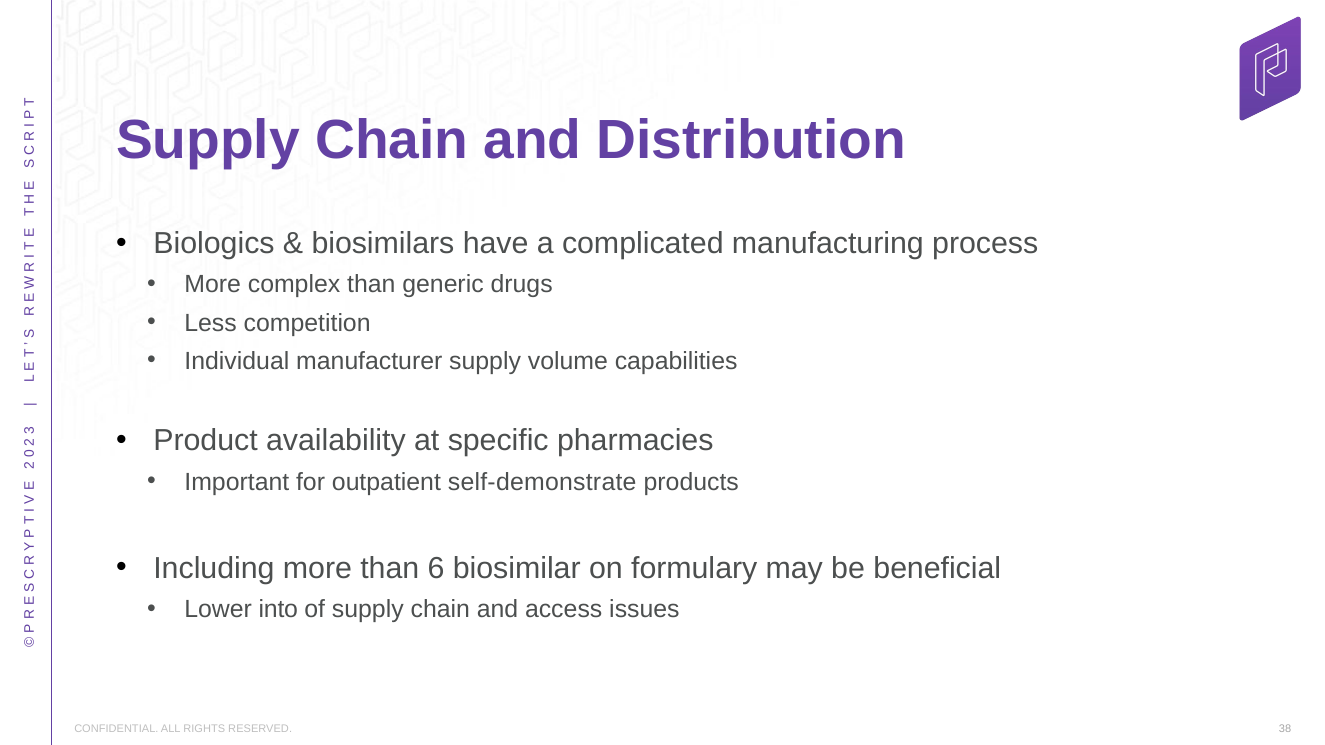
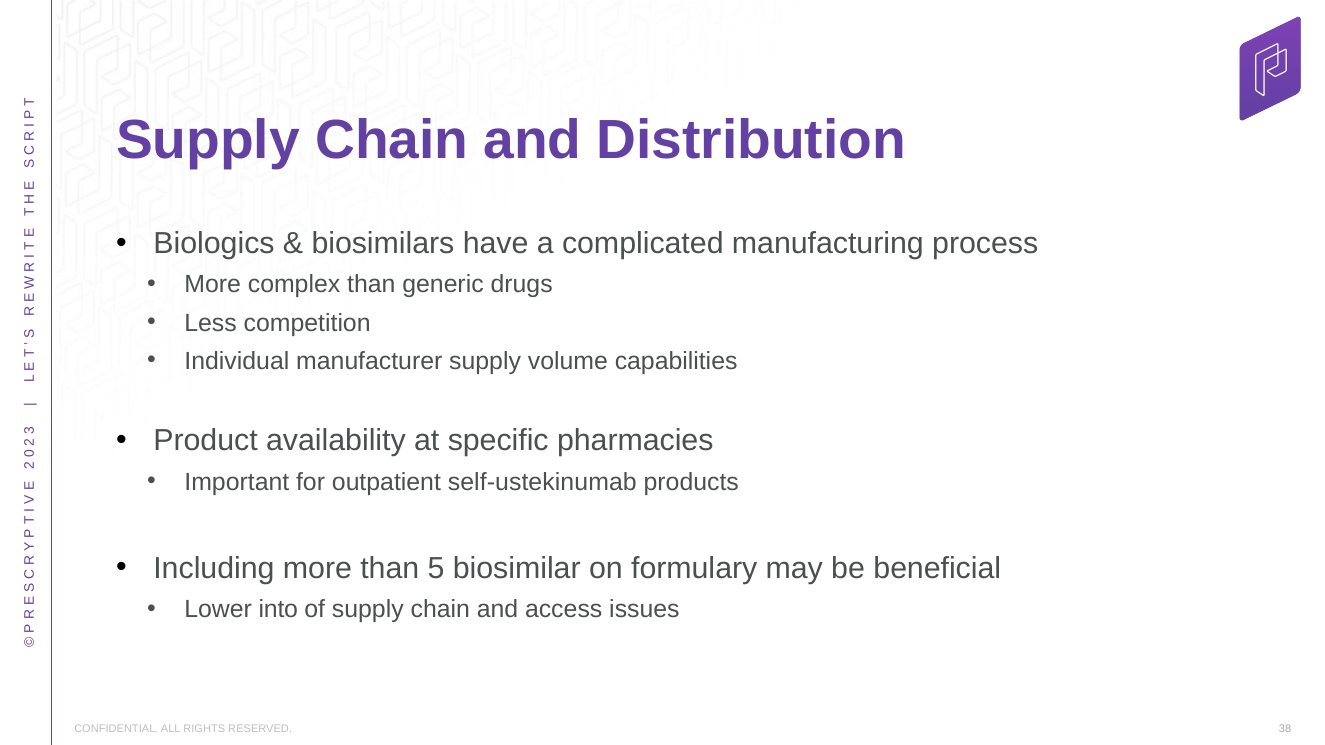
self-demonstrate: self-demonstrate -> self-ustekinumab (542, 482)
6: 6 -> 5 (436, 569)
